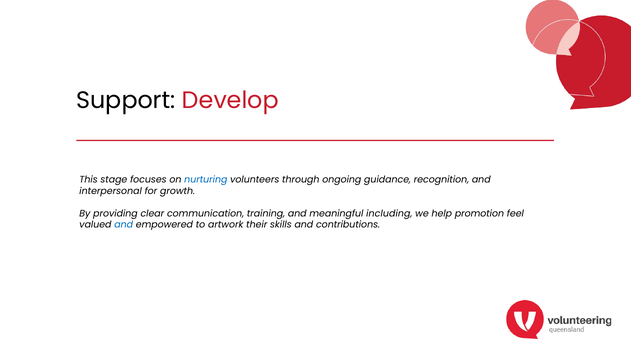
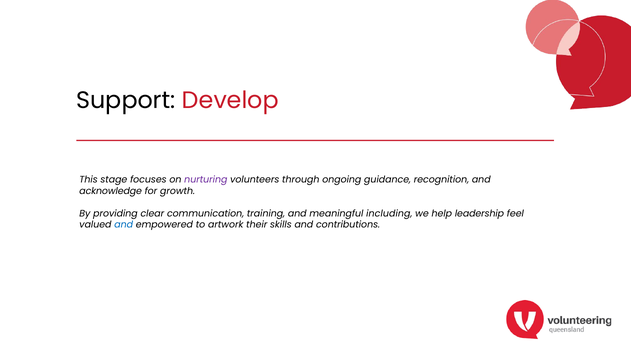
nurturing colour: blue -> purple (206, 180)
interpersonal: interpersonal -> acknowledge (111, 191)
promotion: promotion -> leadership (479, 213)
